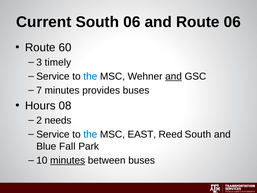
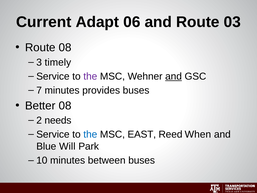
Current South: South -> Adapt (97, 22)
Route 06: 06 -> 03 (232, 22)
Route 60: 60 -> 08 (65, 47)
the colour: blue -> purple (90, 76)
Hours: Hours -> Better (40, 105)
Reed South: South -> When (198, 134)
Fall: Fall -> Will (67, 146)
minutes underline: present -> none (68, 160)
